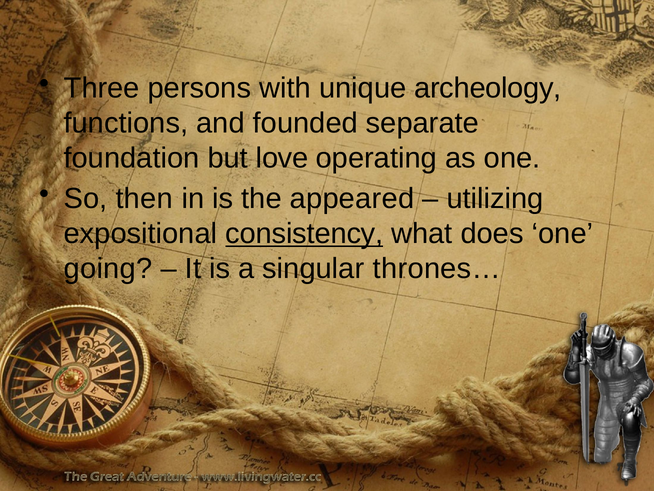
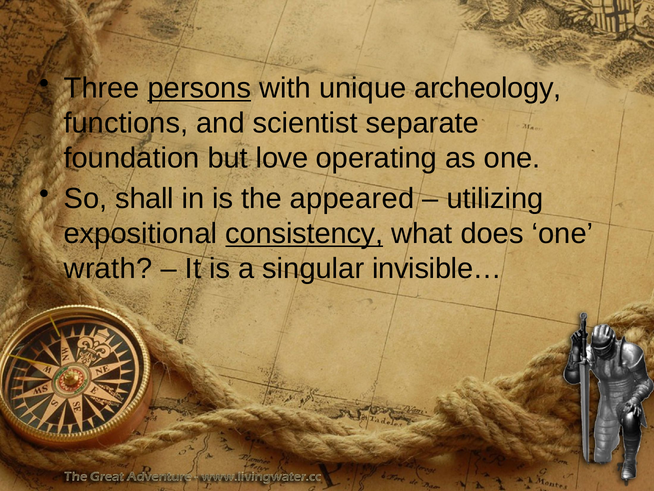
persons underline: none -> present (199, 88)
founded: founded -> scientist (305, 123)
then: then -> shall (145, 199)
going: going -> wrath (108, 268)
thrones…: thrones… -> invisible… (437, 268)
